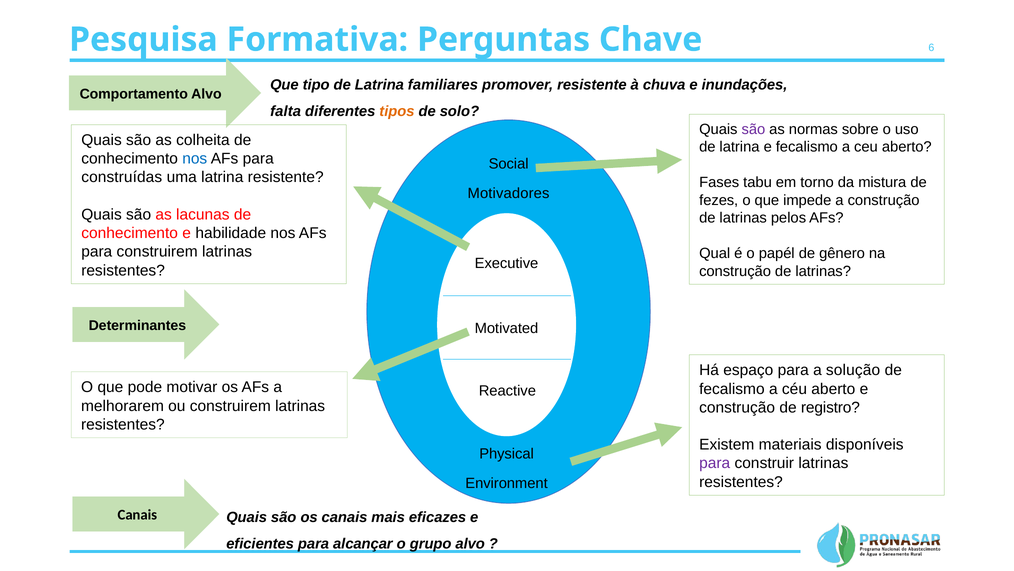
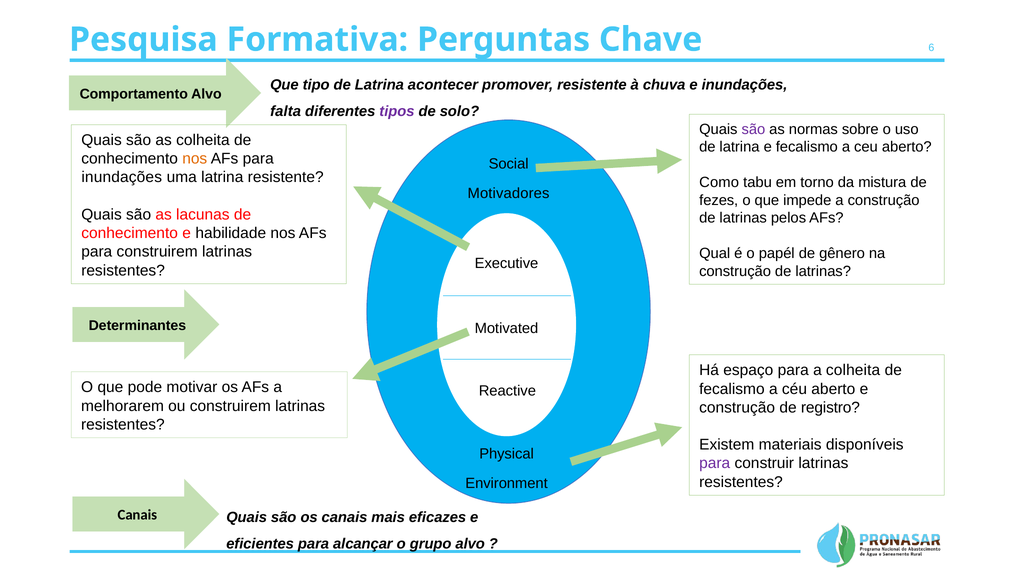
familiares: familiares -> acontecer (443, 85)
tipos colour: orange -> purple (397, 111)
nos colour: blue -> orange (195, 158)
construídas: construídas -> inundações (122, 177)
Fases: Fases -> Como (719, 182)
a solução: solução -> colheita (853, 370)
